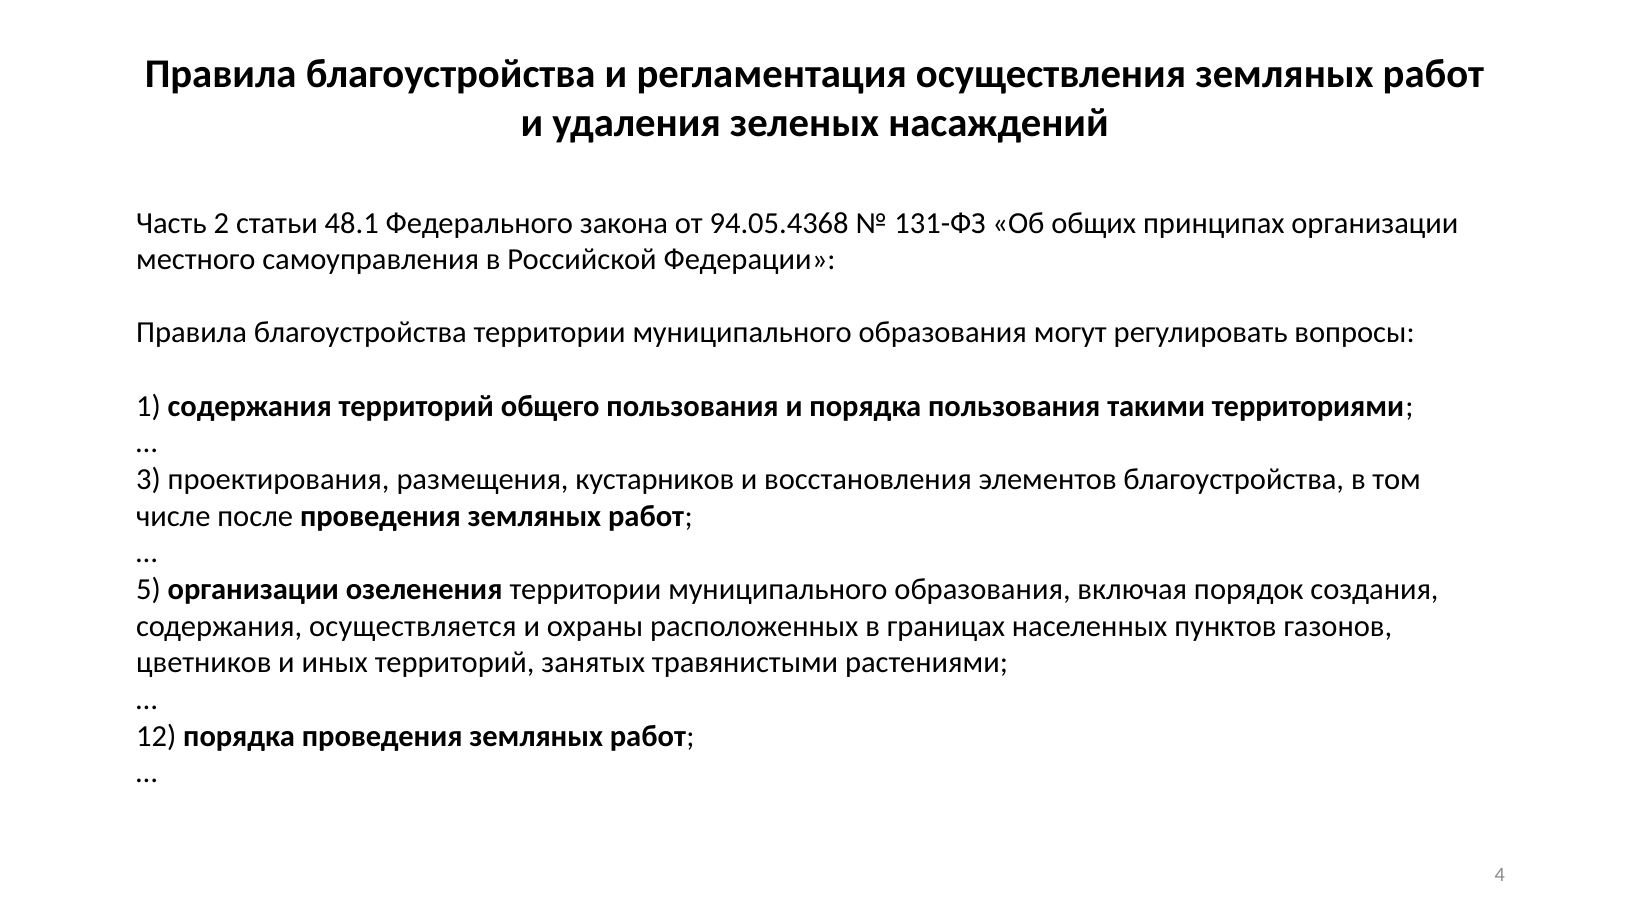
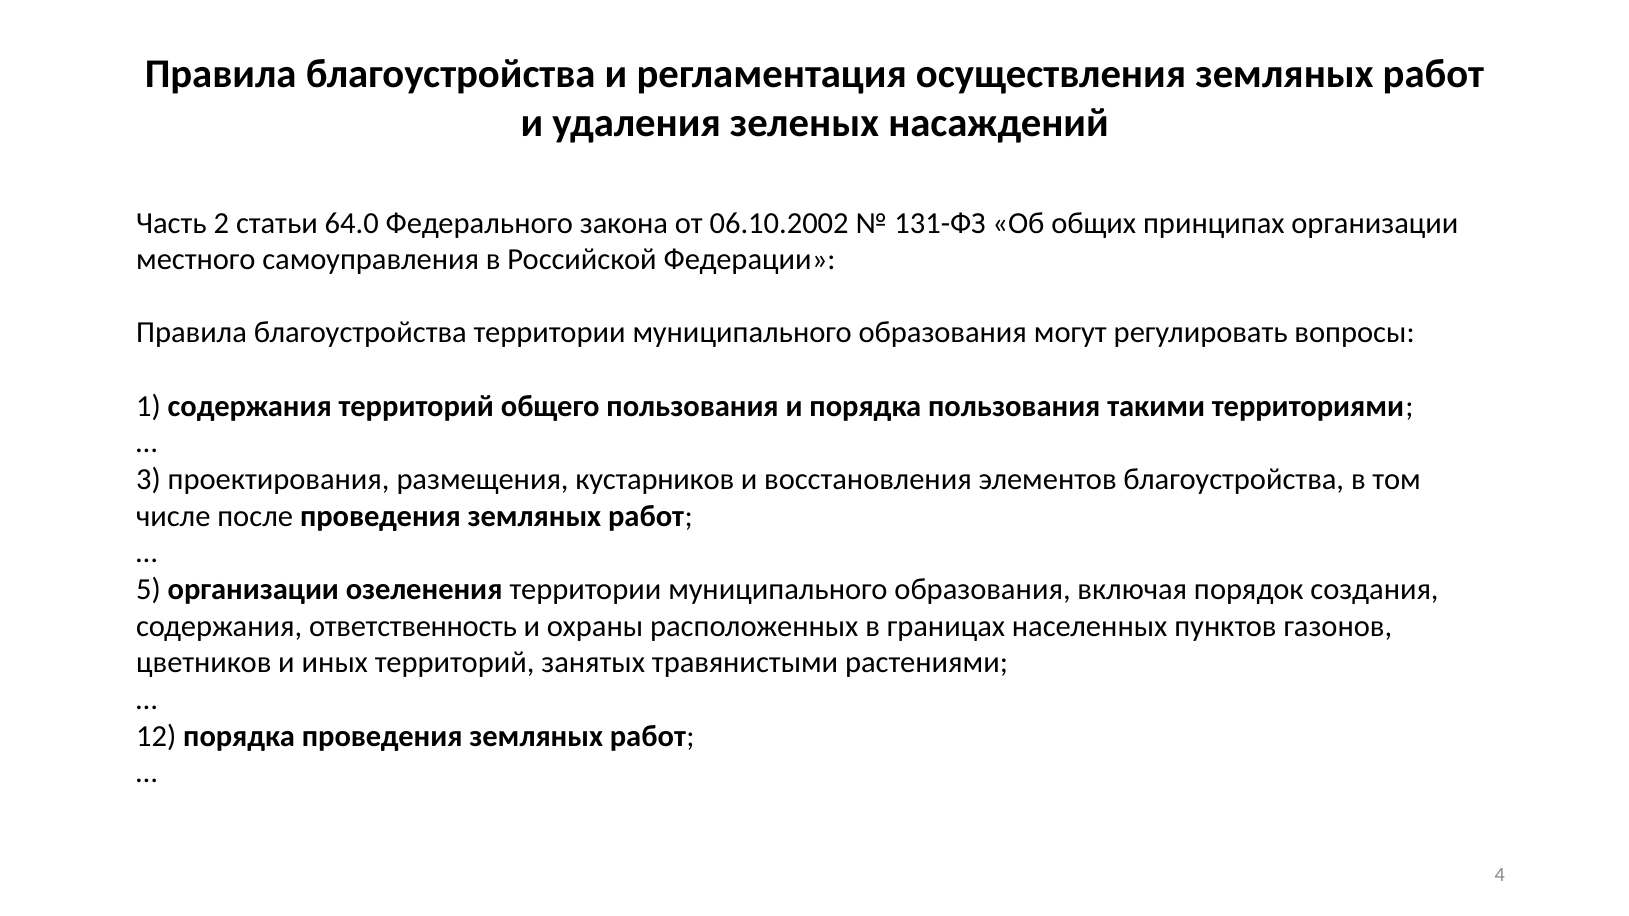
48.1: 48.1 -> 64.0 (352, 223)
94.05.4368: 94.05.4368 -> 06.10.2002 (779, 223)
осуществляется: осуществляется -> ответственность (413, 626)
